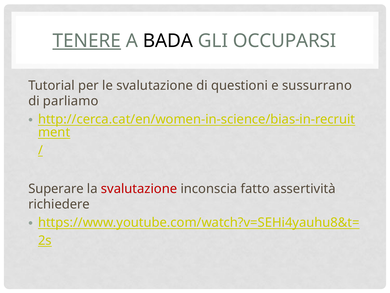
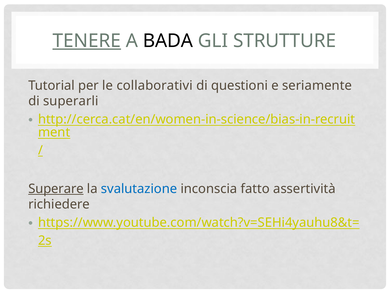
OCCUPARSI: OCCUPARSI -> STRUTTURE (285, 41)
le svalutazione: svalutazione -> collaborativi (155, 85)
sussurrano: sussurrano -> seriamente (317, 85)
parliamo: parliamo -> superarli (71, 101)
Superare underline: none -> present (56, 188)
svalutazione colour: red -> blue (139, 188)
